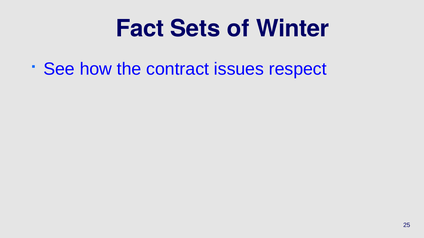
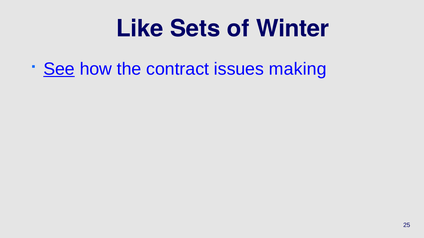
Fact: Fact -> Like (140, 29)
See underline: none -> present (59, 69)
respect: respect -> making (298, 69)
